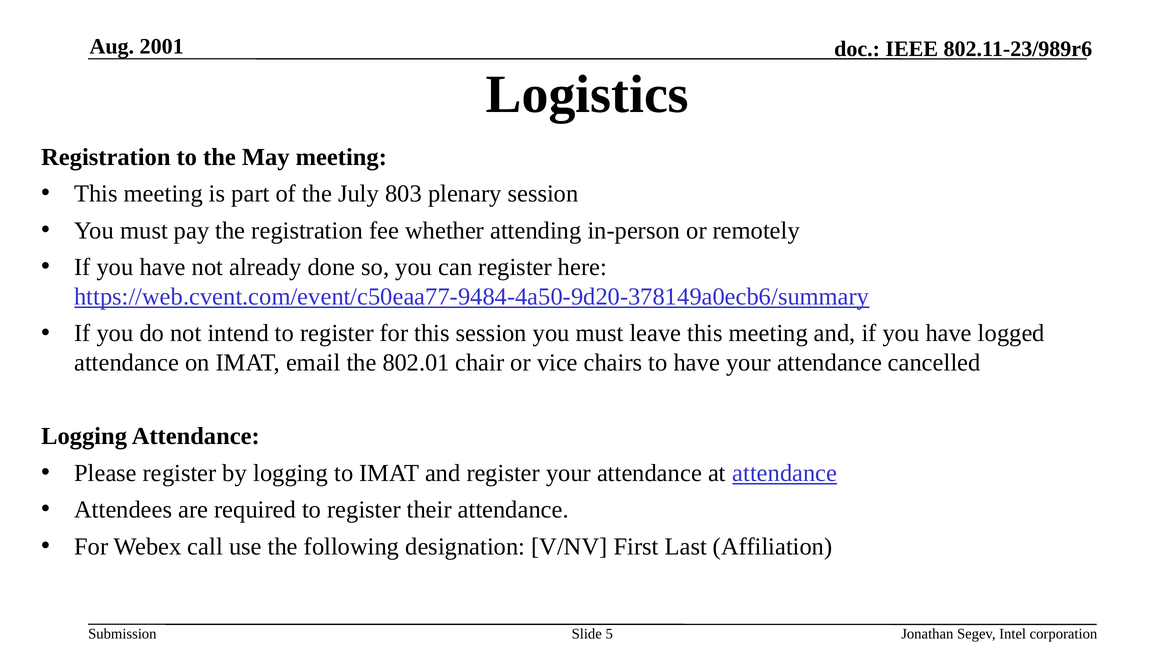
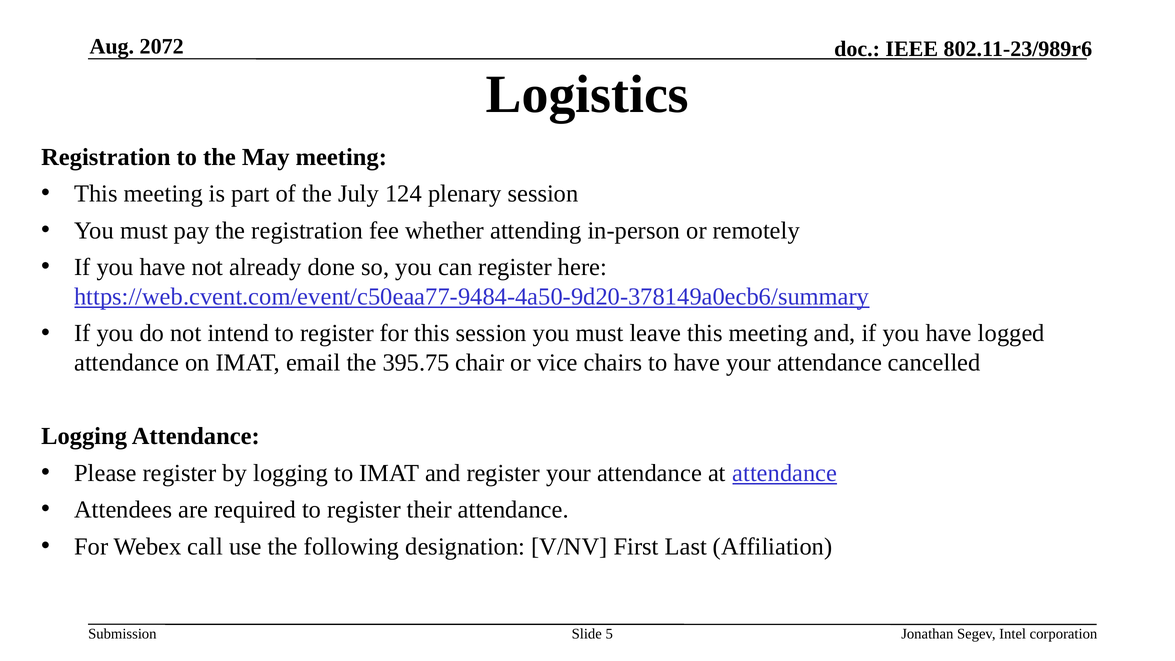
2001: 2001 -> 2072 (162, 47)
803: 803 -> 124 (404, 194)
802.01: 802.01 -> 395.75 (416, 363)
